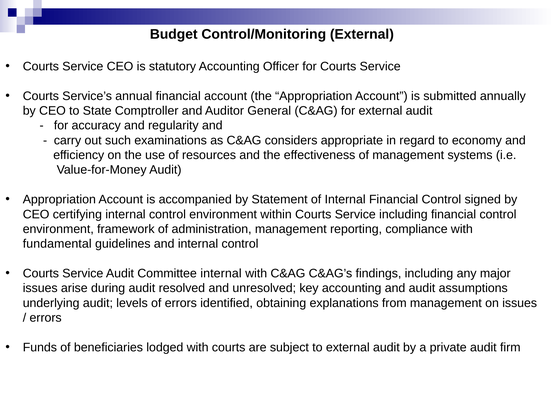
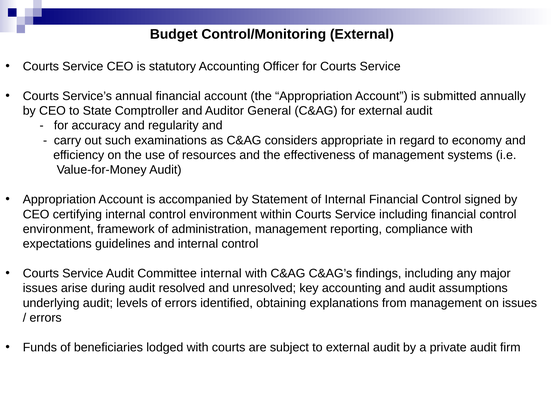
fundamental: fundamental -> expectations (57, 244)
